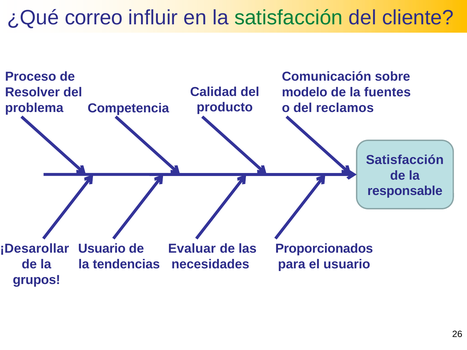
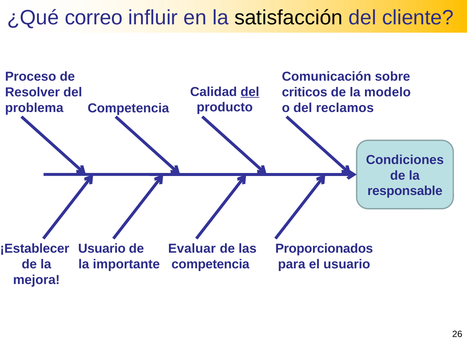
satisfacción colour: green -> black (289, 18)
del underline: none -> present (250, 92)
modelo: modelo -> criticos (305, 92)
fuentes: fuentes -> modelo (387, 92)
Satisfacción: Satisfacción -> Condiciones (405, 160)
¡Desarollar: ¡Desarollar -> ¡Establecer (35, 249)
tendencias: tendencias -> importante (126, 264)
necesidades: necesidades -> competencia (210, 264)
grupos: grupos -> mejora (36, 280)
